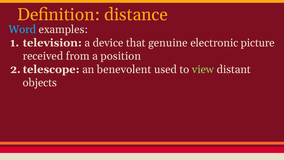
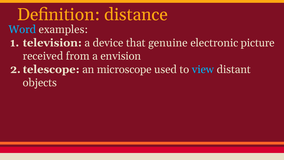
position: position -> envision (121, 56)
benevolent: benevolent -> microscope (124, 69)
view colour: light green -> light blue (203, 69)
